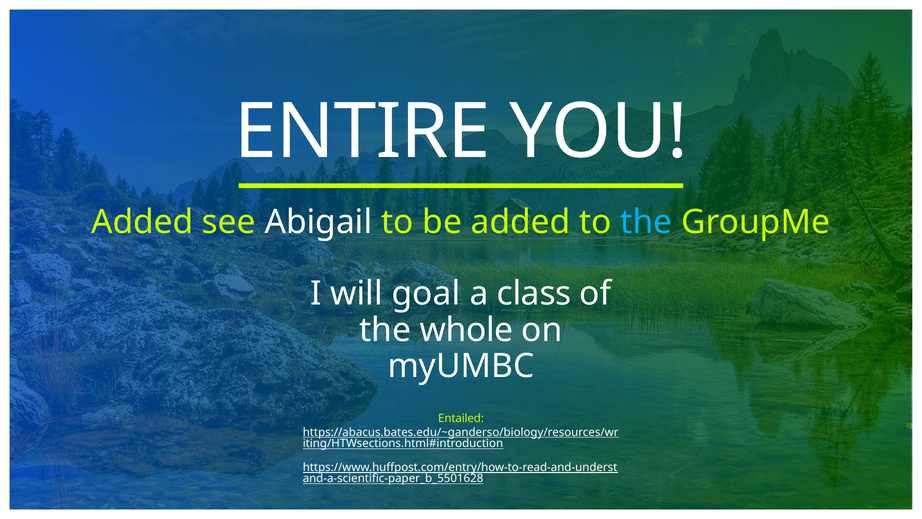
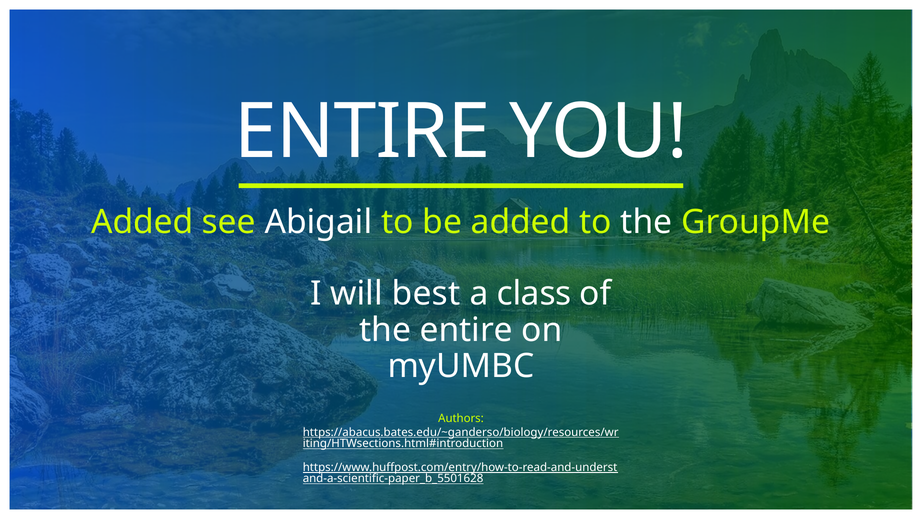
the colour: light blue -> white (646, 222)
goal: goal -> best (426, 293)
the whole: whole -> entire (466, 330)
Entailed: Entailed -> Authors (461, 418)
